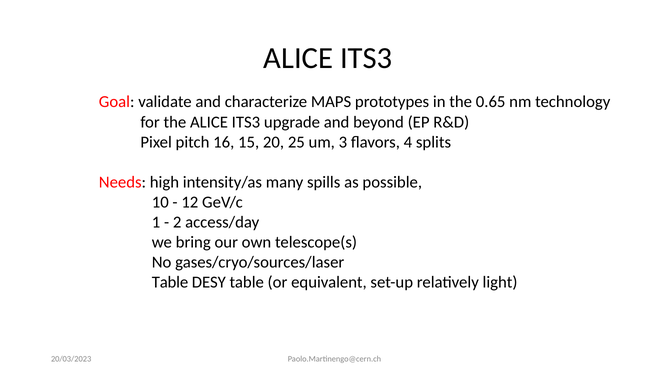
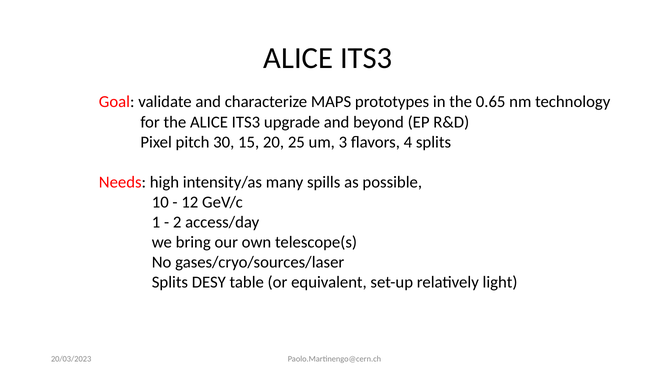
16: 16 -> 30 (224, 142)
Table: Table -> Splits (170, 283)
